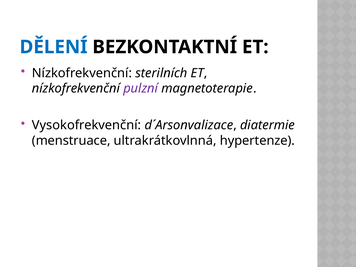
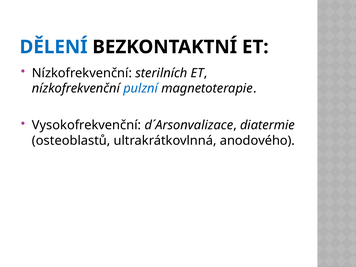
pulzní colour: purple -> blue (141, 88)
menstruace: menstruace -> osteoblastů (71, 141)
hypertenze: hypertenze -> anodového (257, 141)
